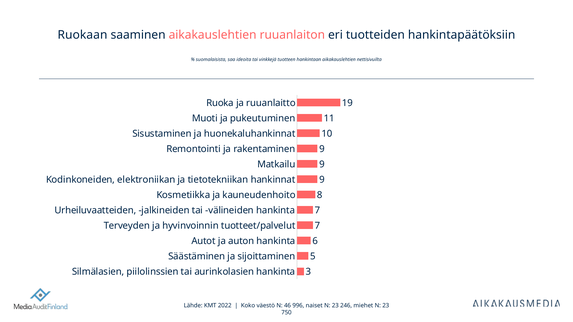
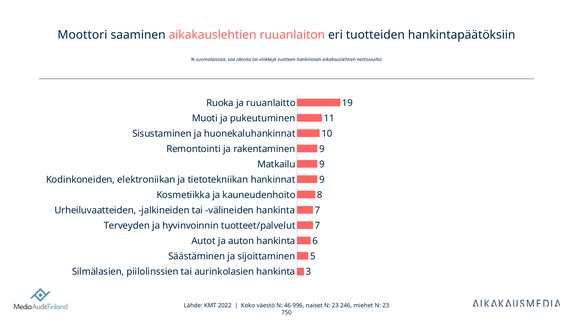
Ruokaan: Ruokaan -> Moottori (82, 35)
